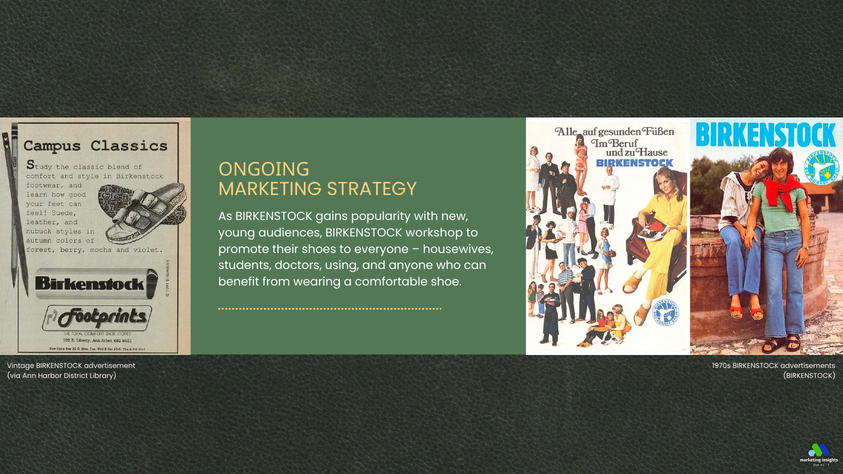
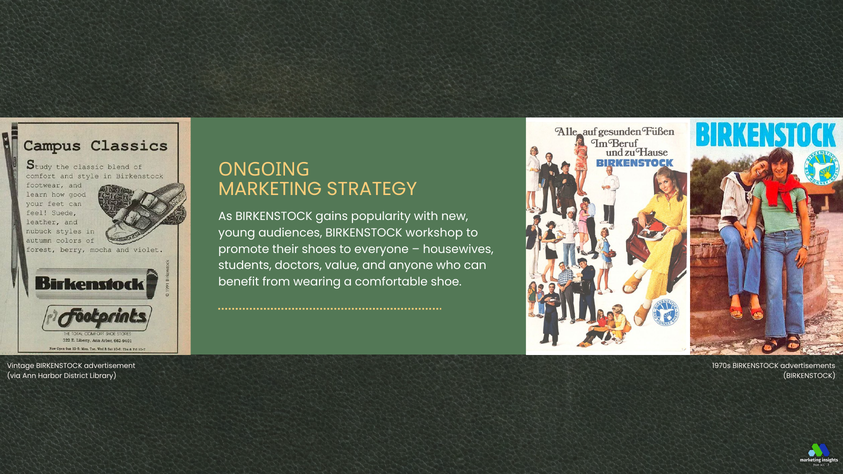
using: using -> value (342, 266)
